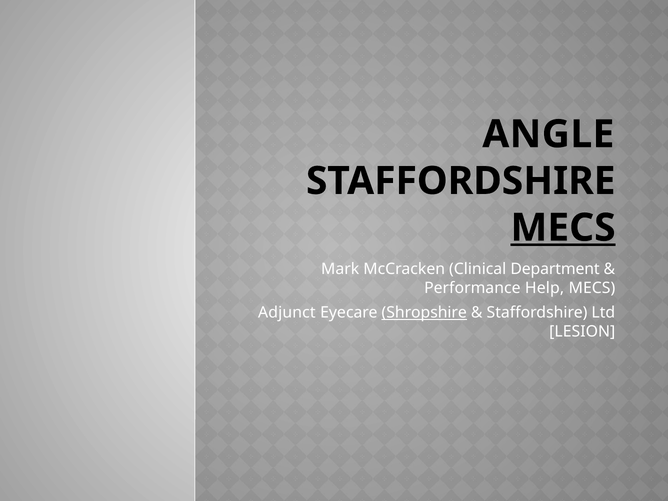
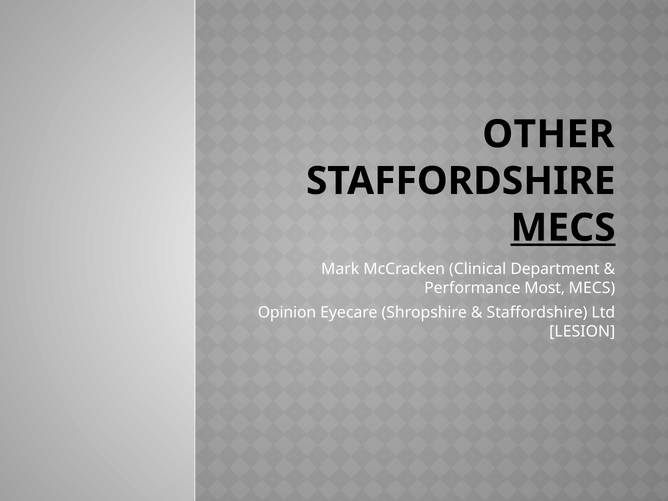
ANGLE: ANGLE -> OTHER (548, 134)
Help: Help -> Most (545, 288)
Adjunct: Adjunct -> Opinion (287, 313)
Shropshire underline: present -> none (424, 313)
